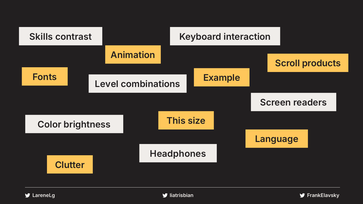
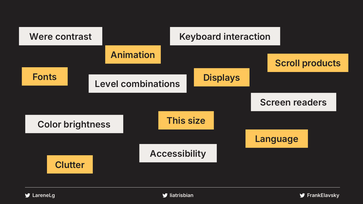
Skills: Skills -> Were (41, 37)
Example: Example -> Displays (222, 78)
Headphones: Headphones -> Accessibility (178, 154)
